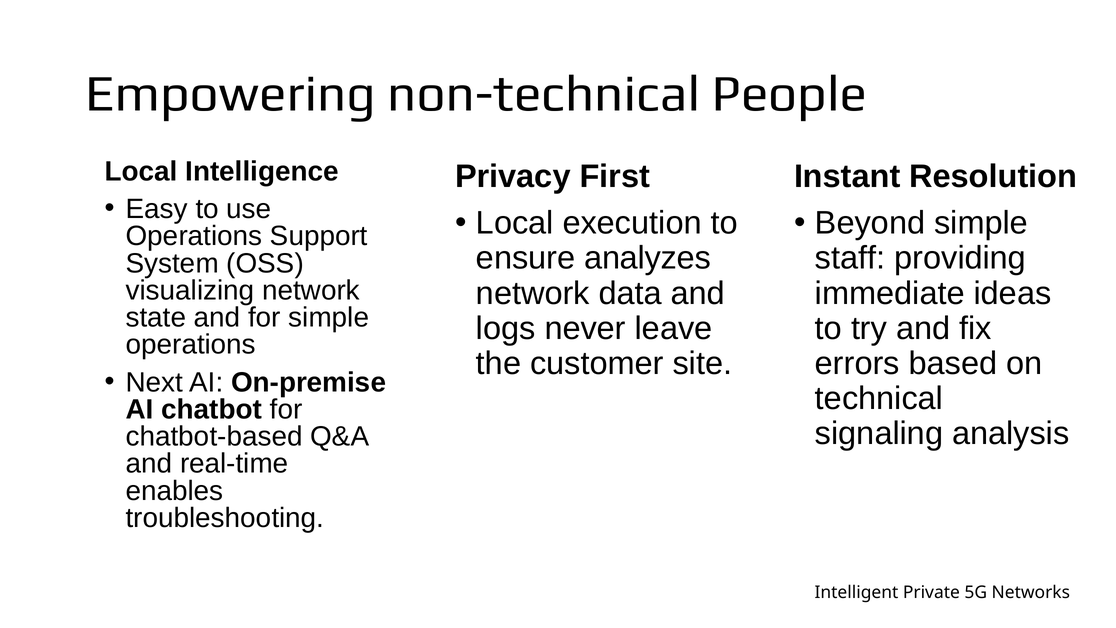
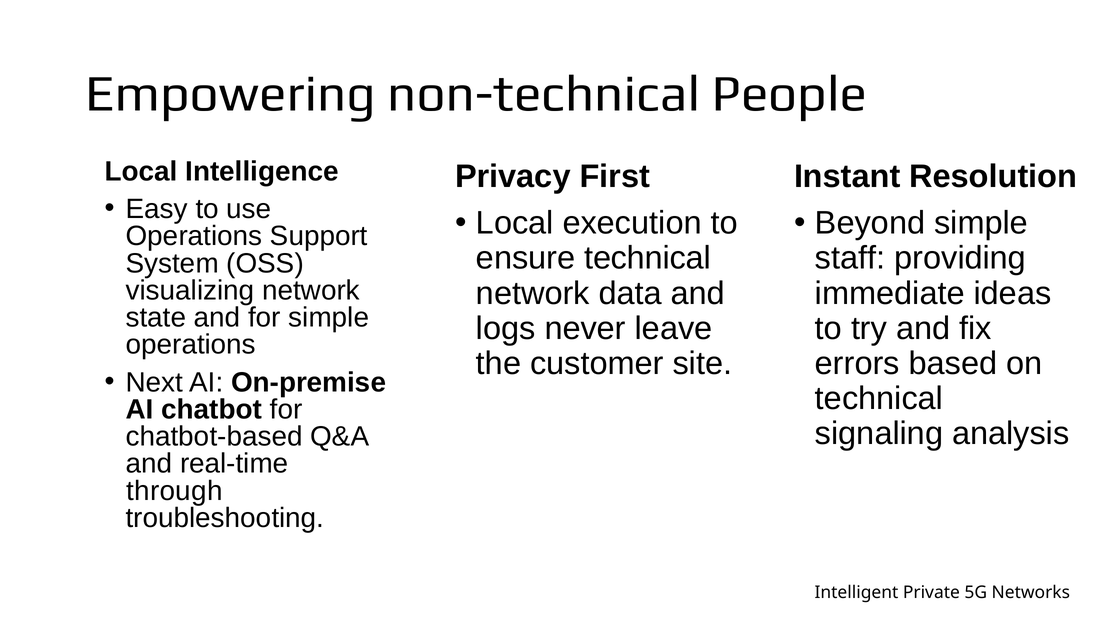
ensure analyzes: analyzes -> technical (648, 258)
enables: enables -> through (174, 491)
